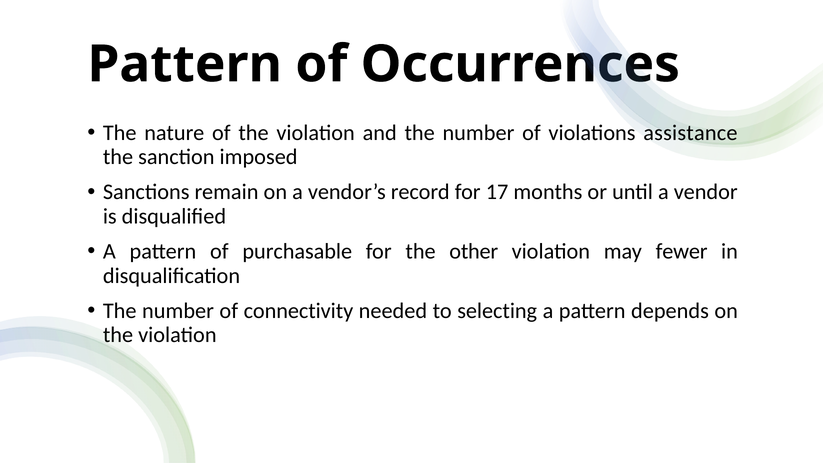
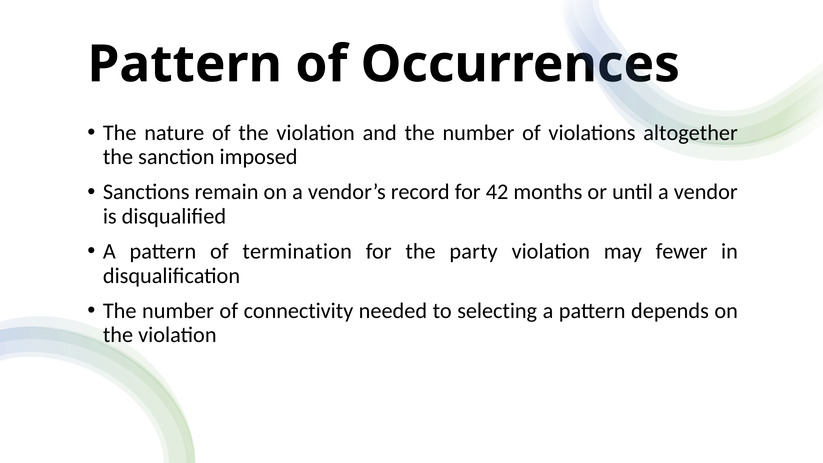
assistance: assistance -> altogether (691, 133)
17: 17 -> 42 (497, 192)
purchasable: purchasable -> termination (297, 251)
other: other -> party (474, 251)
